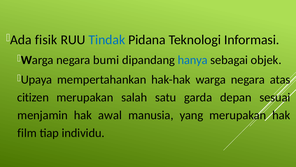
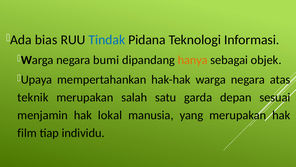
fisik: fisik -> bias (46, 40)
hanya colour: blue -> orange (193, 60)
citizen: citizen -> teknik (33, 97)
awal: awal -> lokal (110, 115)
